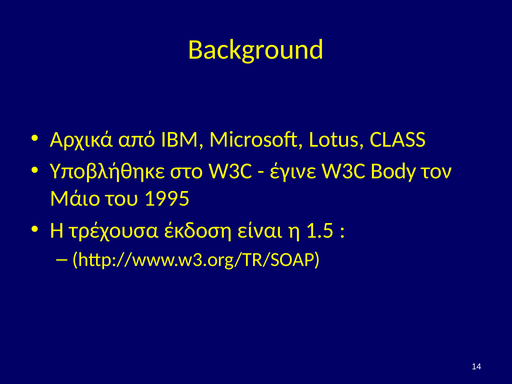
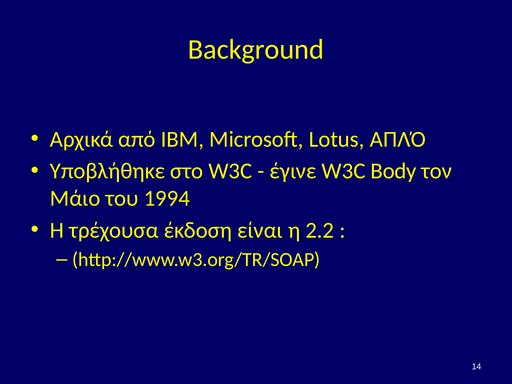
CLASS: CLASS -> ΑΠΛΌ (398, 139)
1995: 1995 -> 1994 (167, 198)
1.5: 1.5 -> 2.2 (320, 230)
